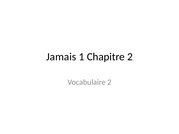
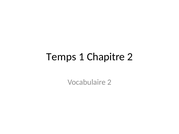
Jamais: Jamais -> Temps (61, 57)
